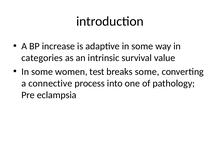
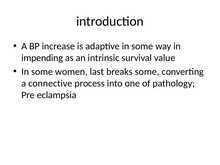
categories: categories -> impending (42, 58)
test: test -> last (97, 72)
